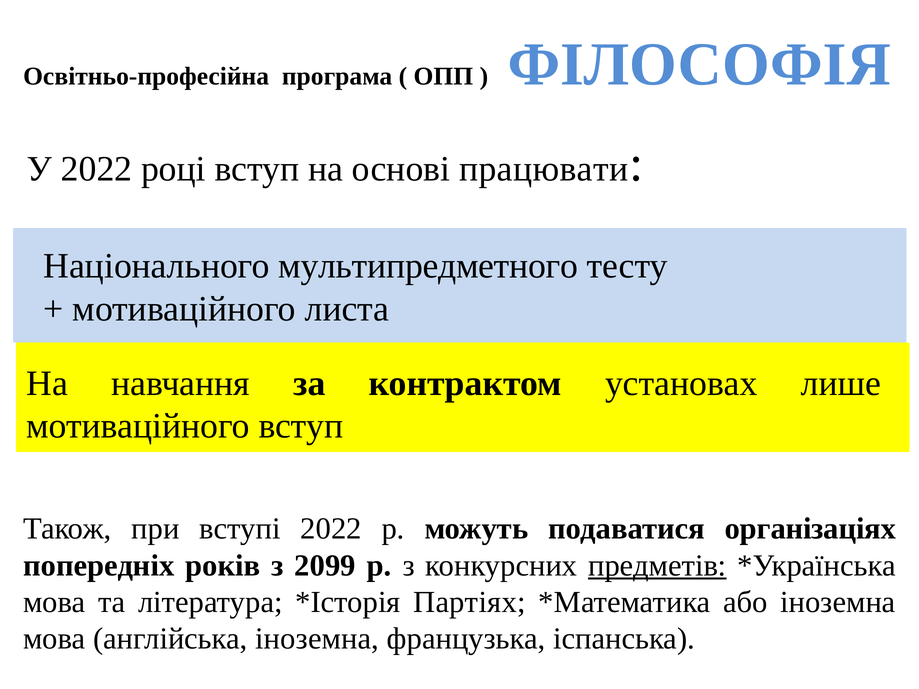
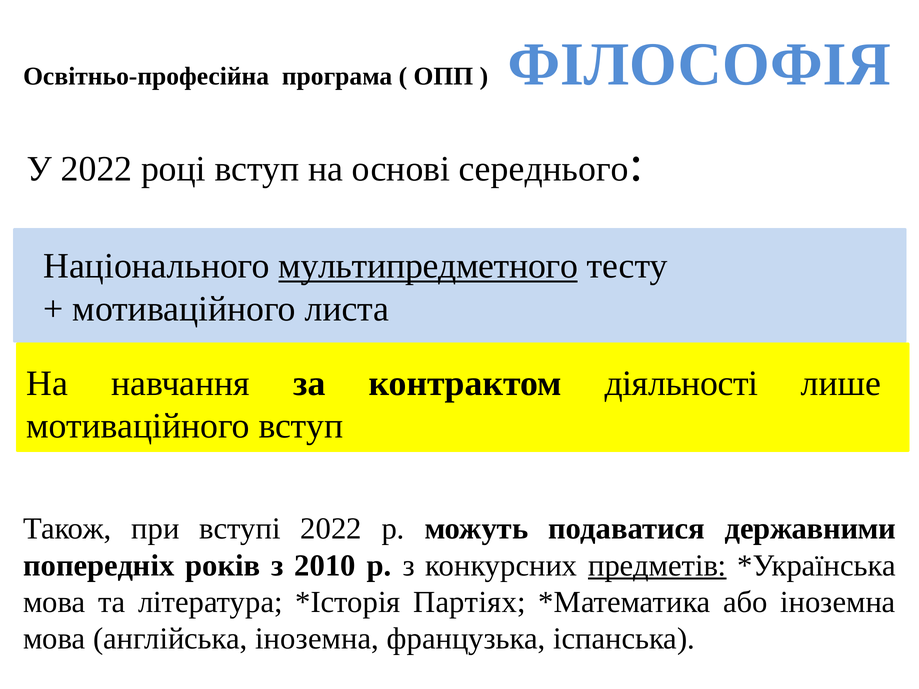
працювати: працювати -> середнього (544, 169)
мультипредметного underline: none -> present (428, 266)
установах: установах -> діяльності (682, 383)
організаціях: організаціях -> державними (810, 529)
2099: 2099 -> 2010 (325, 566)
